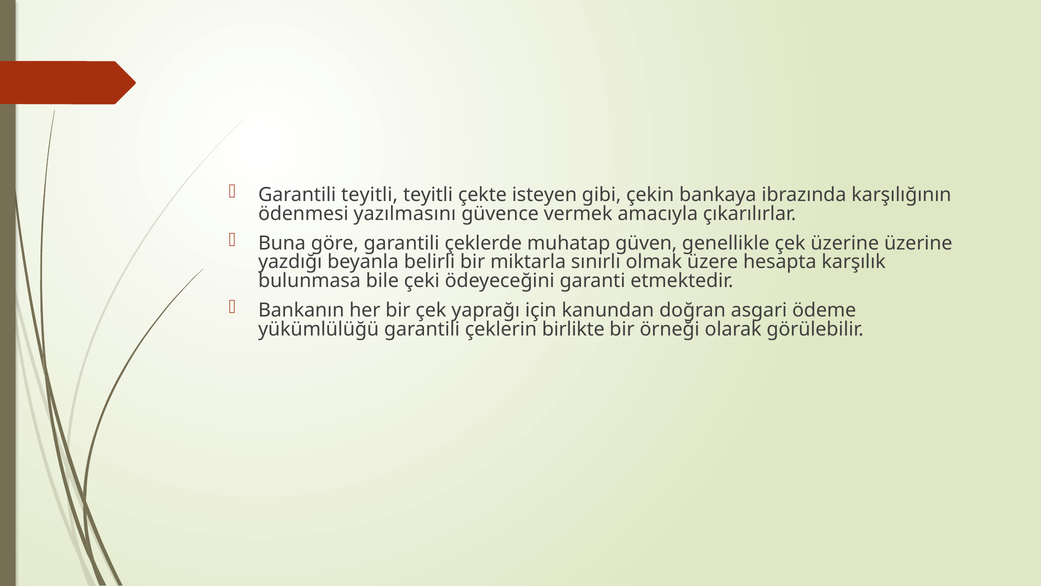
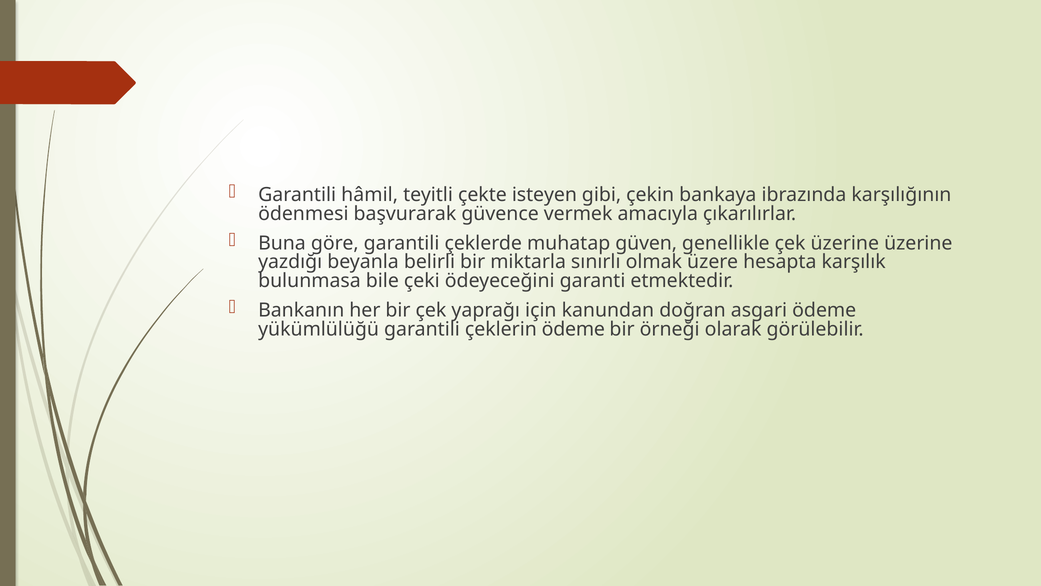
Garantili teyitli: teyitli -> hâmil (370, 195)
yazılmasını: yazılmasını -> başvurarak (405, 213)
çeklerin birlikte: birlikte -> ödeme (573, 329)
